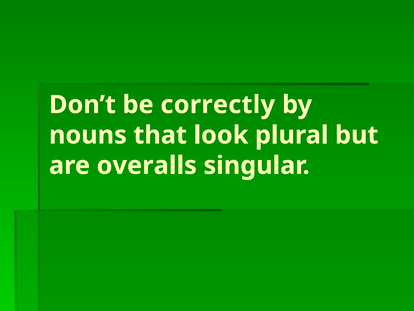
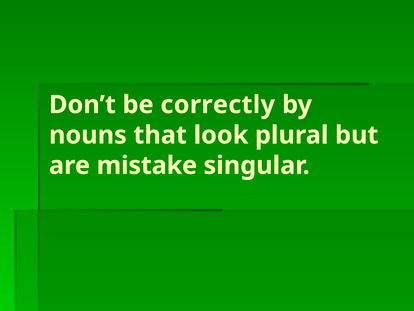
overalls: overalls -> mistake (147, 165)
